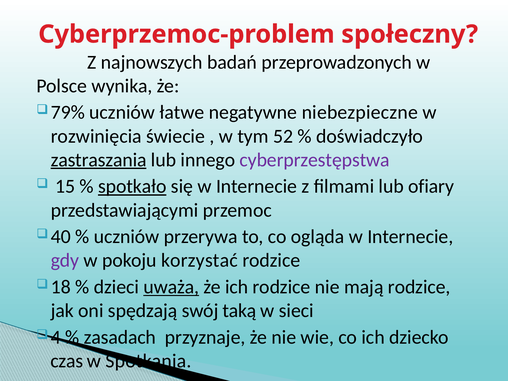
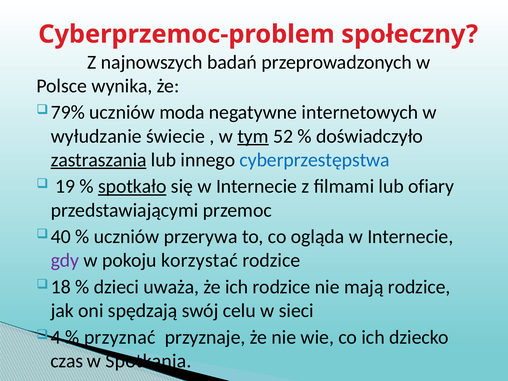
łatwe: łatwe -> moda (182, 112)
niebezpieczne: niebezpieczne -> internetowych (360, 112)
rozwinięcia: rozwinięcia -> wyłudzanie (96, 136)
tym underline: none -> present (253, 136)
cyberprzestępstwa colour: purple -> blue (315, 160)
15: 15 -> 19 (65, 186)
uważa underline: present -> none (171, 287)
taką: taką -> celu (239, 311)
zasadach: zasadach -> przyznać (120, 337)
